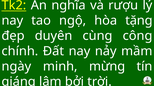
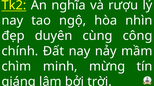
tặng: tặng -> nhìn (139, 21)
ngày: ngày -> chìm (16, 67)
